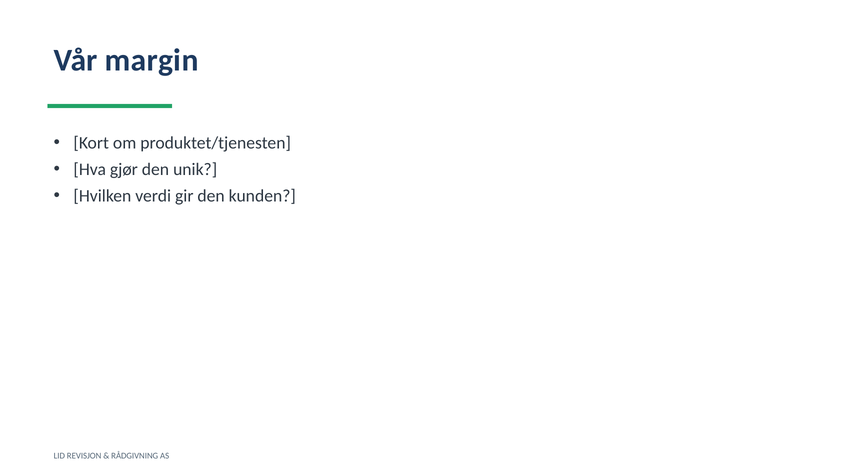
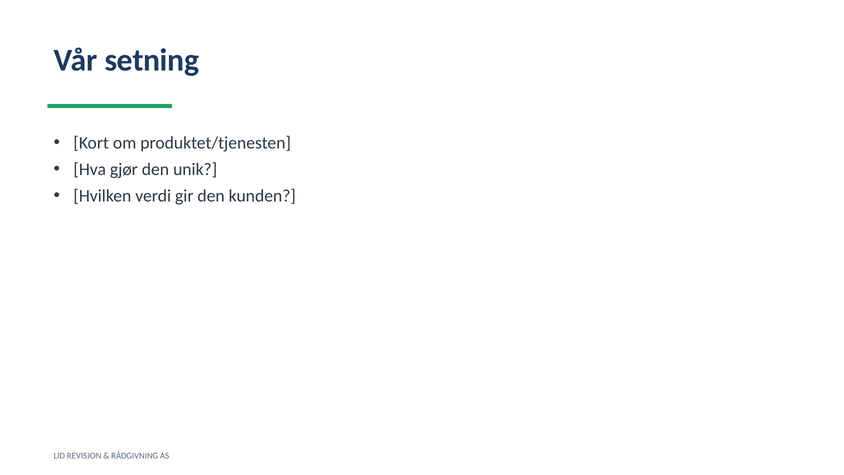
margin: margin -> setning (152, 60)
